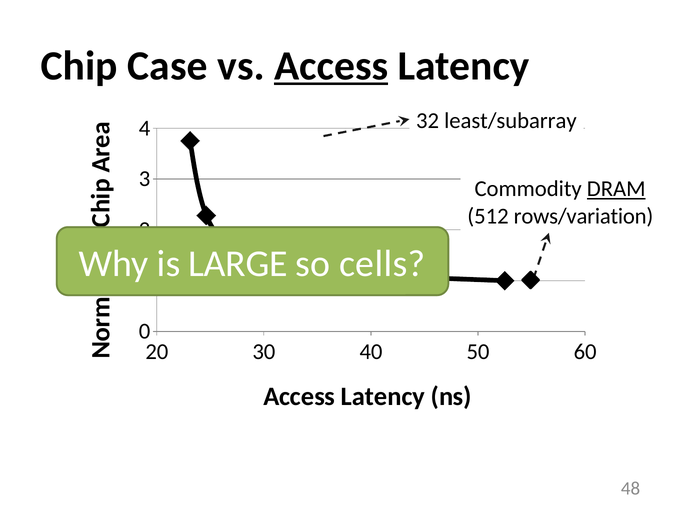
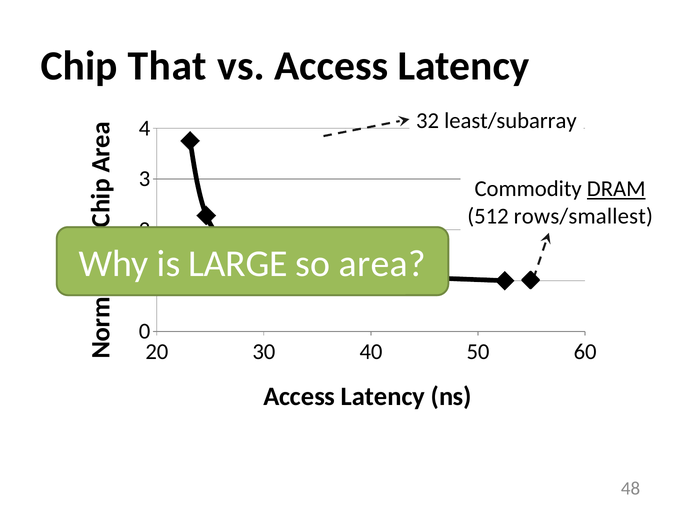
Case: Case -> That (167, 66)
Access underline: present -> none (331, 66)
rows/variation: rows/variation -> rows/smallest (583, 216)
cells: cells -> area (382, 264)
